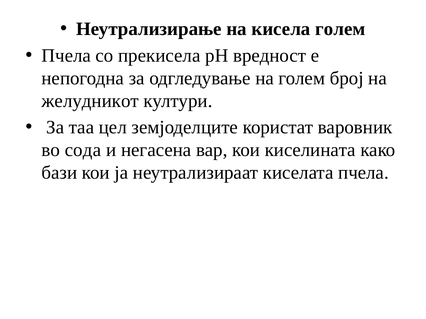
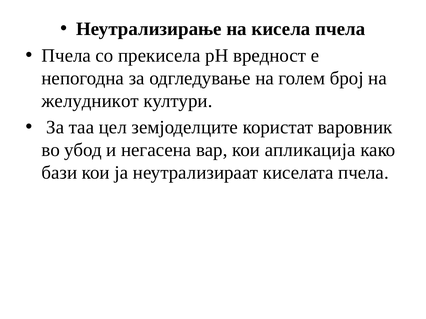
кисела голем: голем -> пчела (340, 29)
сода: сода -> убод (83, 150)
киселината: киселината -> апликација (310, 150)
